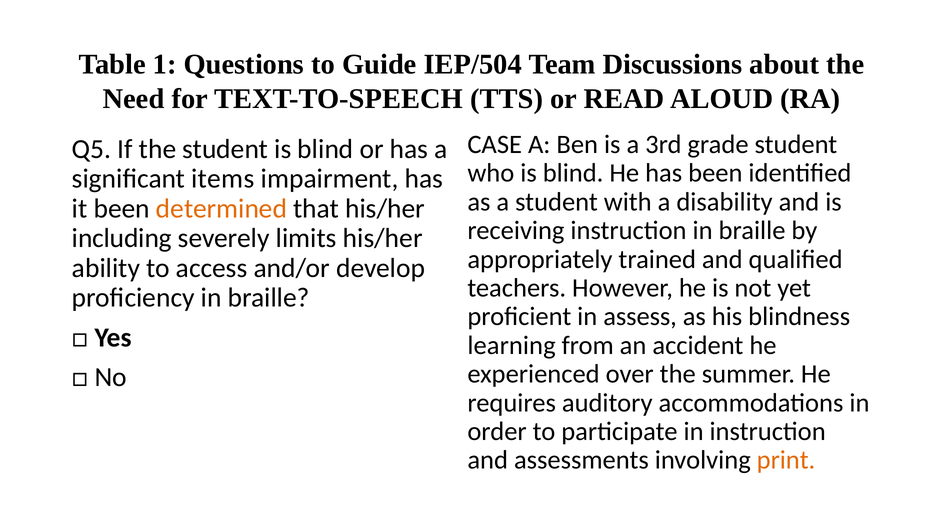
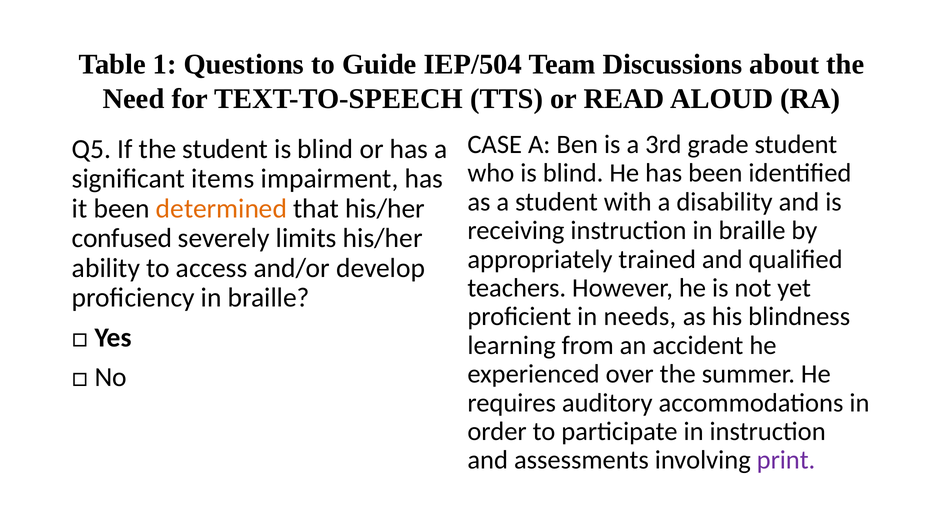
including: including -> confused (122, 238)
assess: assess -> needs (640, 317)
print colour: orange -> purple (786, 460)
